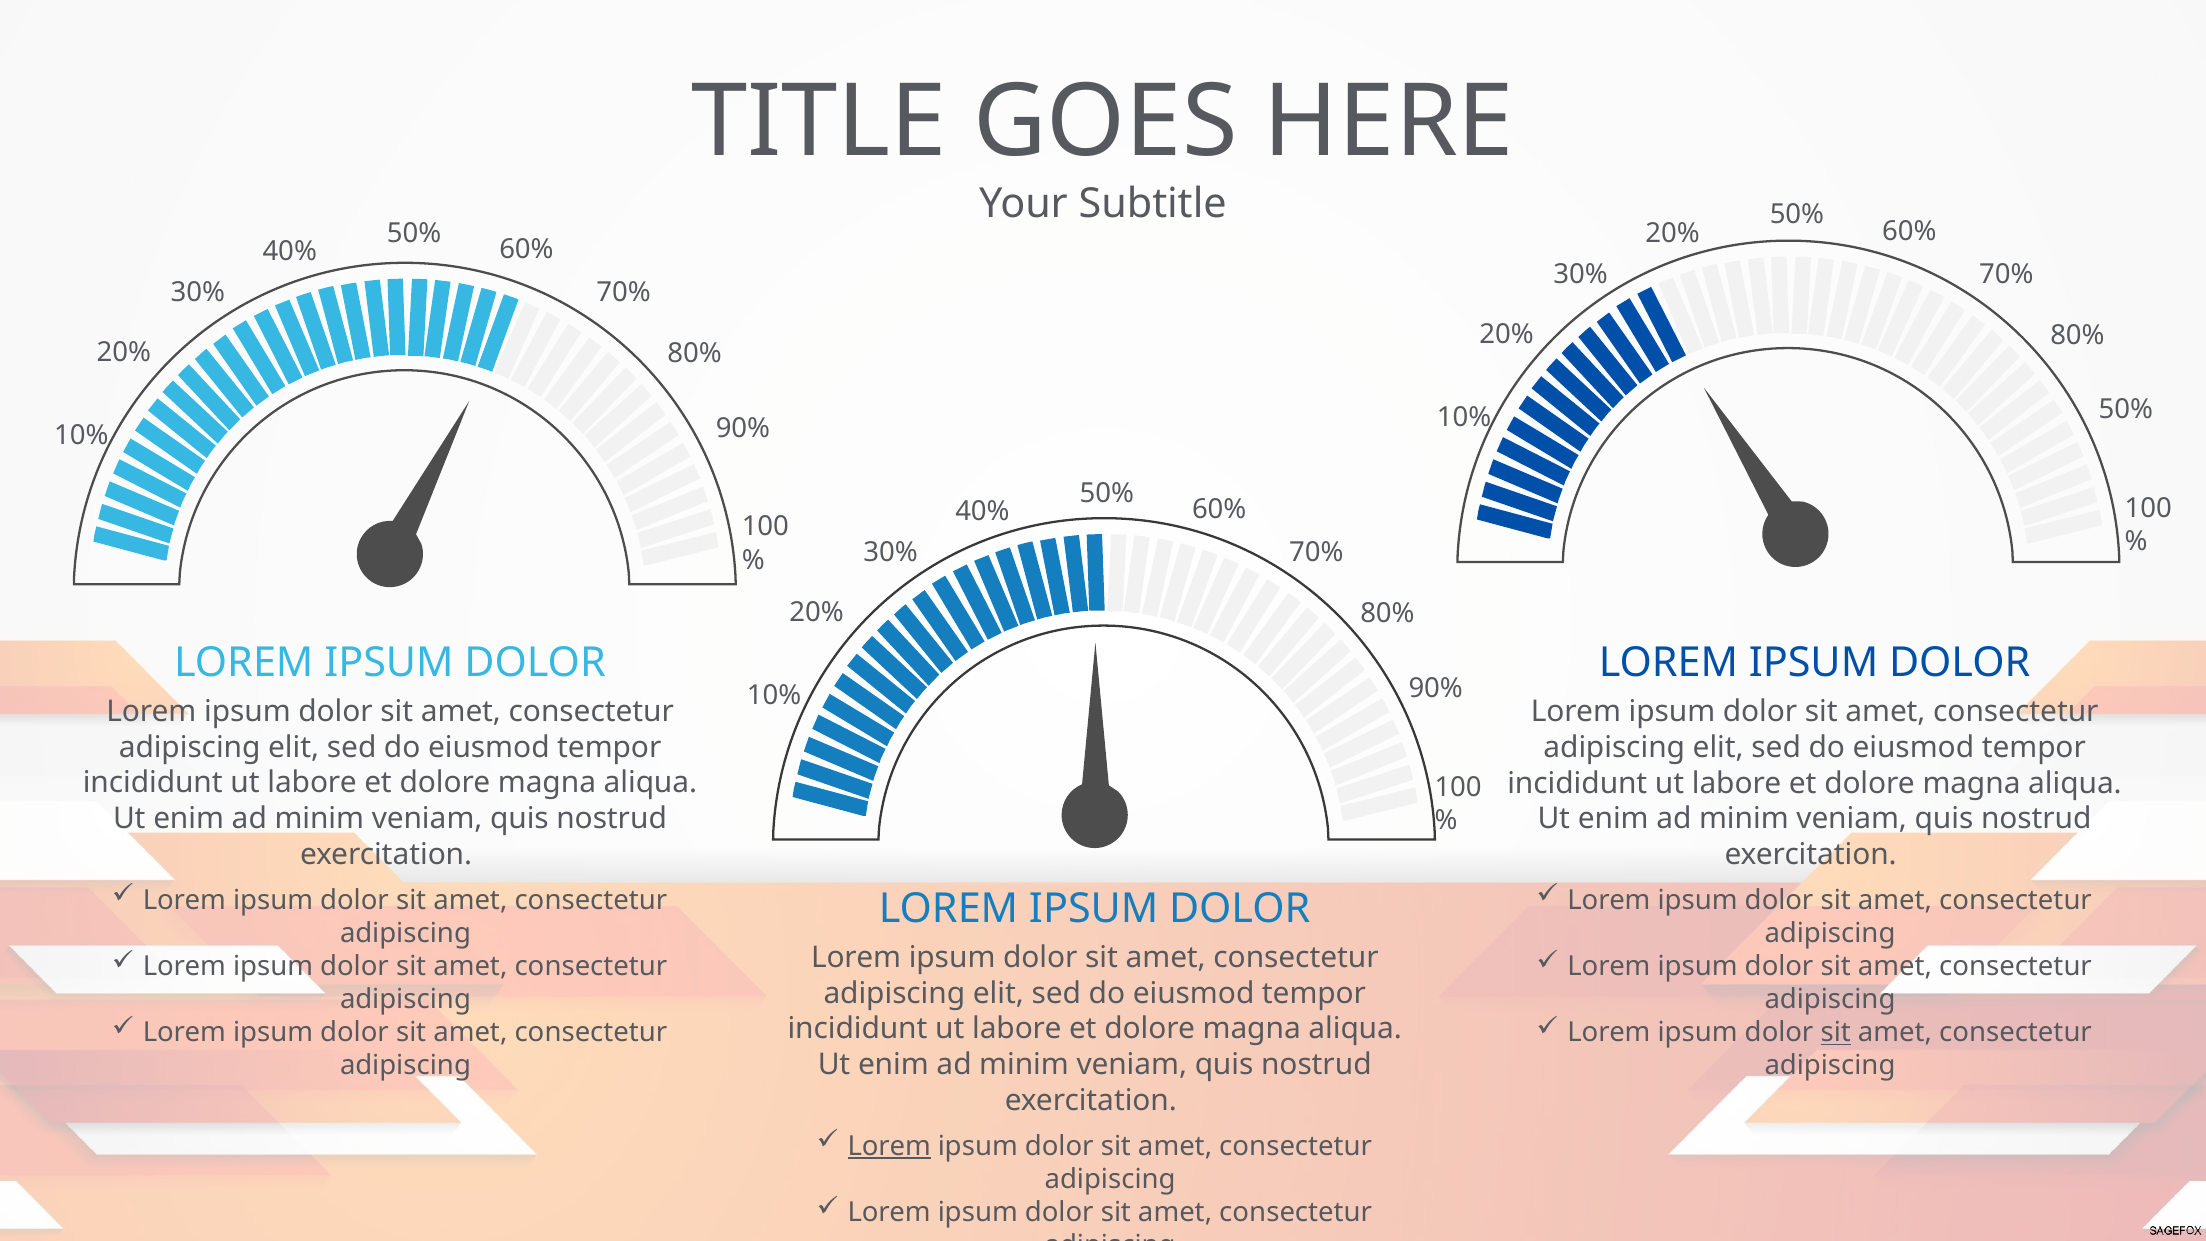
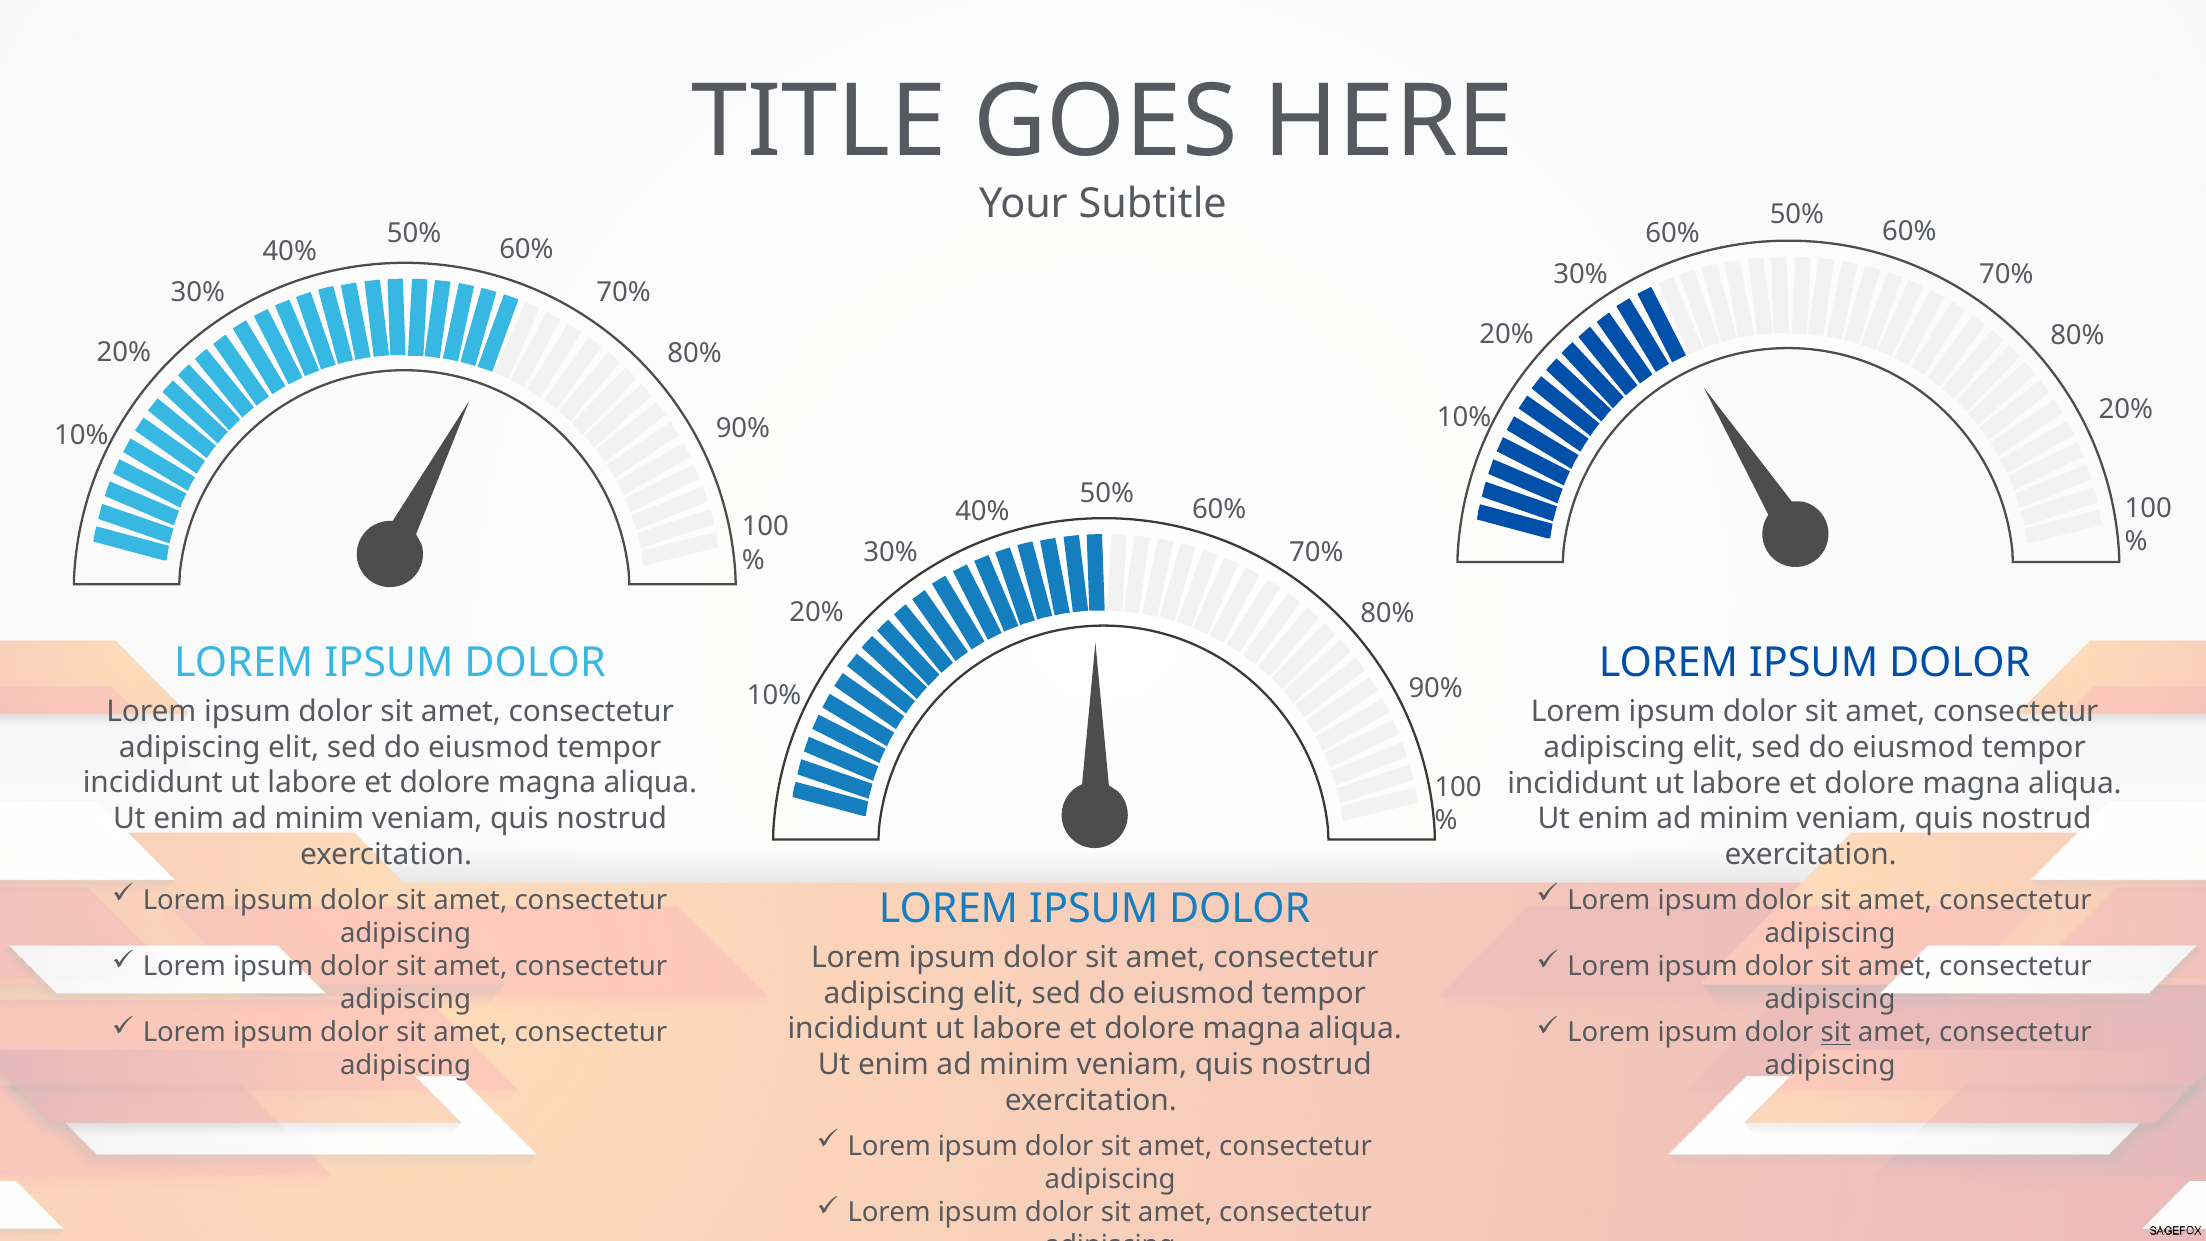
20%: 20% -> 60% (1672, 233)
50%: 50% -> 20% (2126, 410)
Lorem underline: present -> none (889, 1146)
